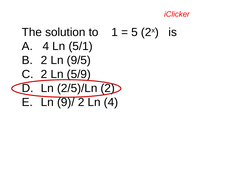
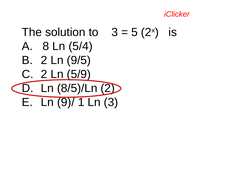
to 1: 1 -> 3 (115, 32)
A 4: 4 -> 8 (46, 46)
5/1: 5/1 -> 5/4 (81, 46)
2/5)/Ln: 2/5)/Ln -> 8/5)/Ln (77, 89)
9)/ 2: 2 -> 1 (81, 103)
Ln 4: 4 -> 3 (111, 103)
